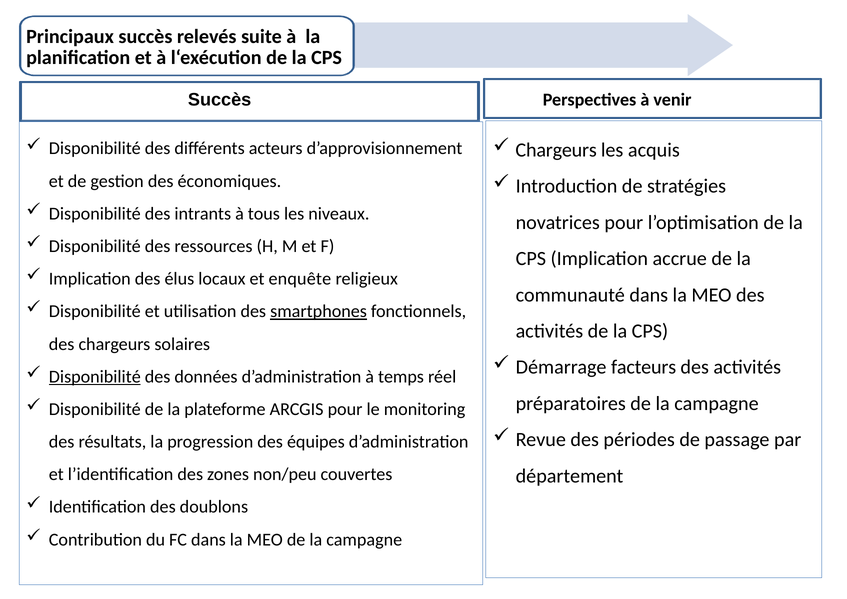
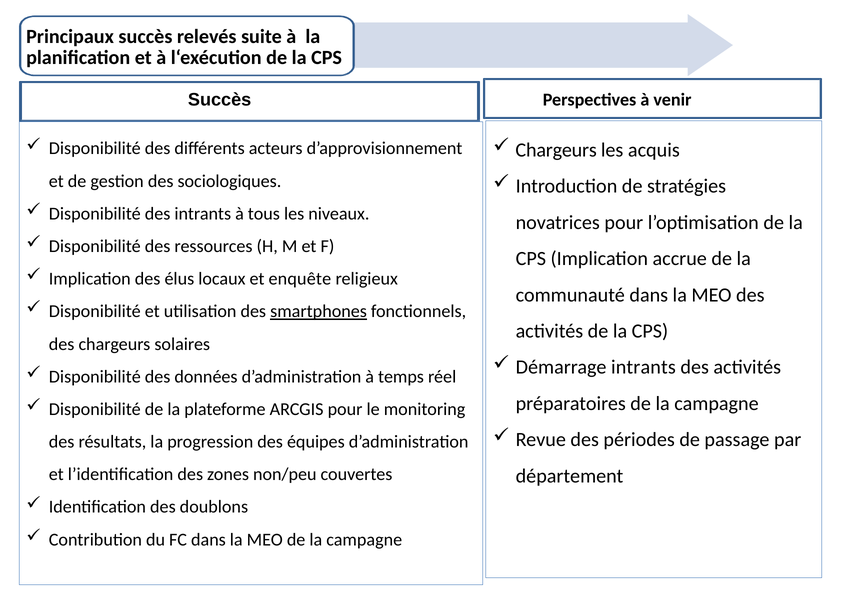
économiques: économiques -> sociologiques (229, 181)
Démarrage facteurs: facteurs -> intrants (643, 367)
Disponibilité underline: present -> none (95, 377)
